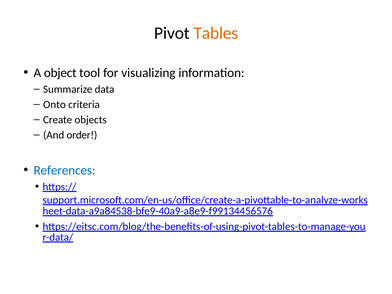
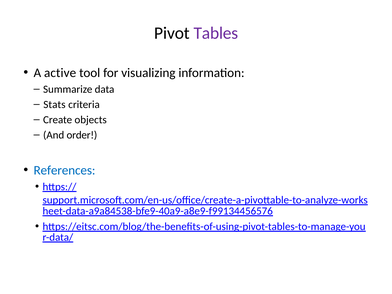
Tables colour: orange -> purple (216, 33)
object: object -> active (60, 73)
Onto: Onto -> Stats (54, 104)
